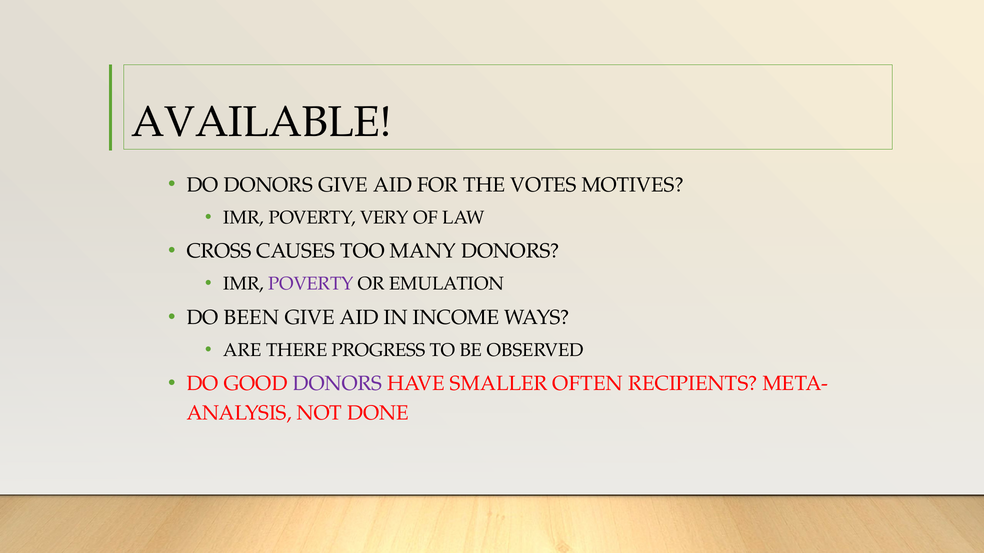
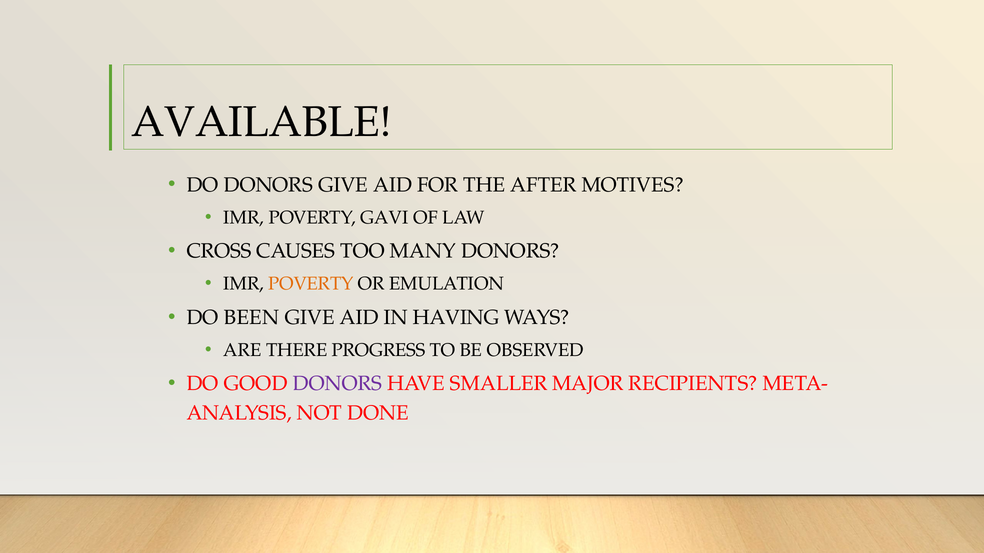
VOTES: VOTES -> AFTER (543, 185)
VERY: VERY -> GAVI (384, 218)
POVERTY colour: purple -> orange (311, 284)
INCOME: INCOME -> HAVING (456, 318)
OFTEN: OFTEN -> MAJOR (588, 384)
